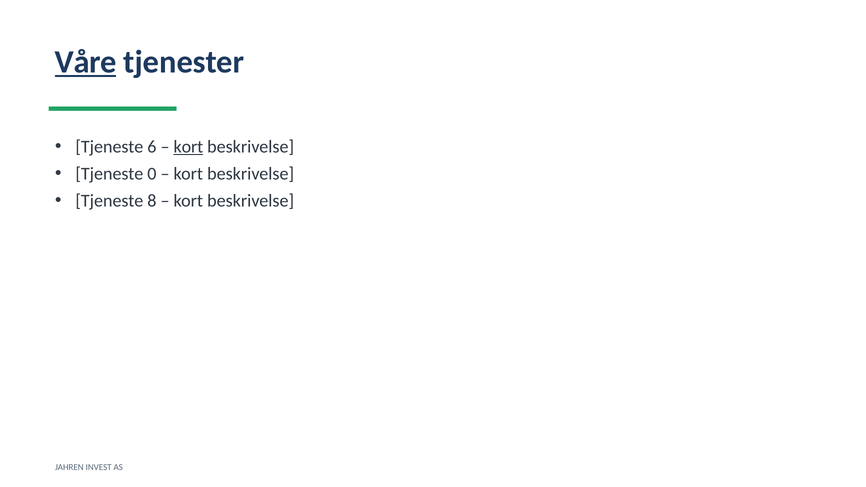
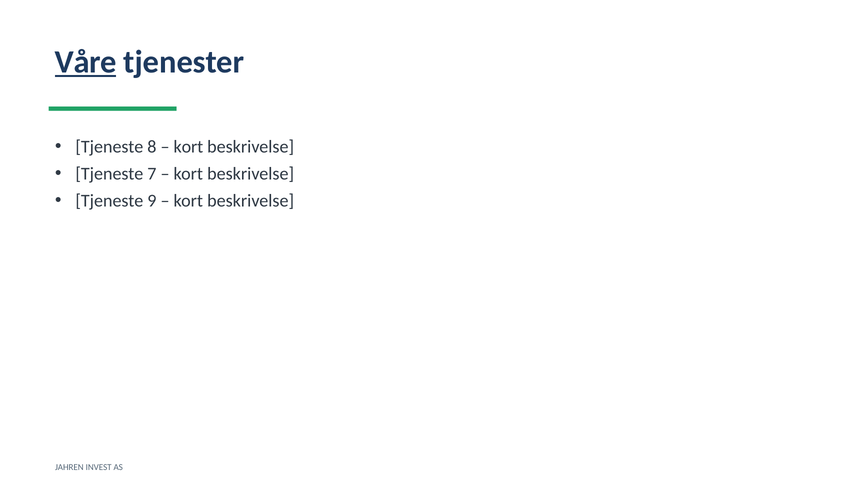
6: 6 -> 8 (152, 147)
kort underline: present -> none (188, 147)
0: 0 -> 7 (152, 174)
8: 8 -> 9 (152, 201)
